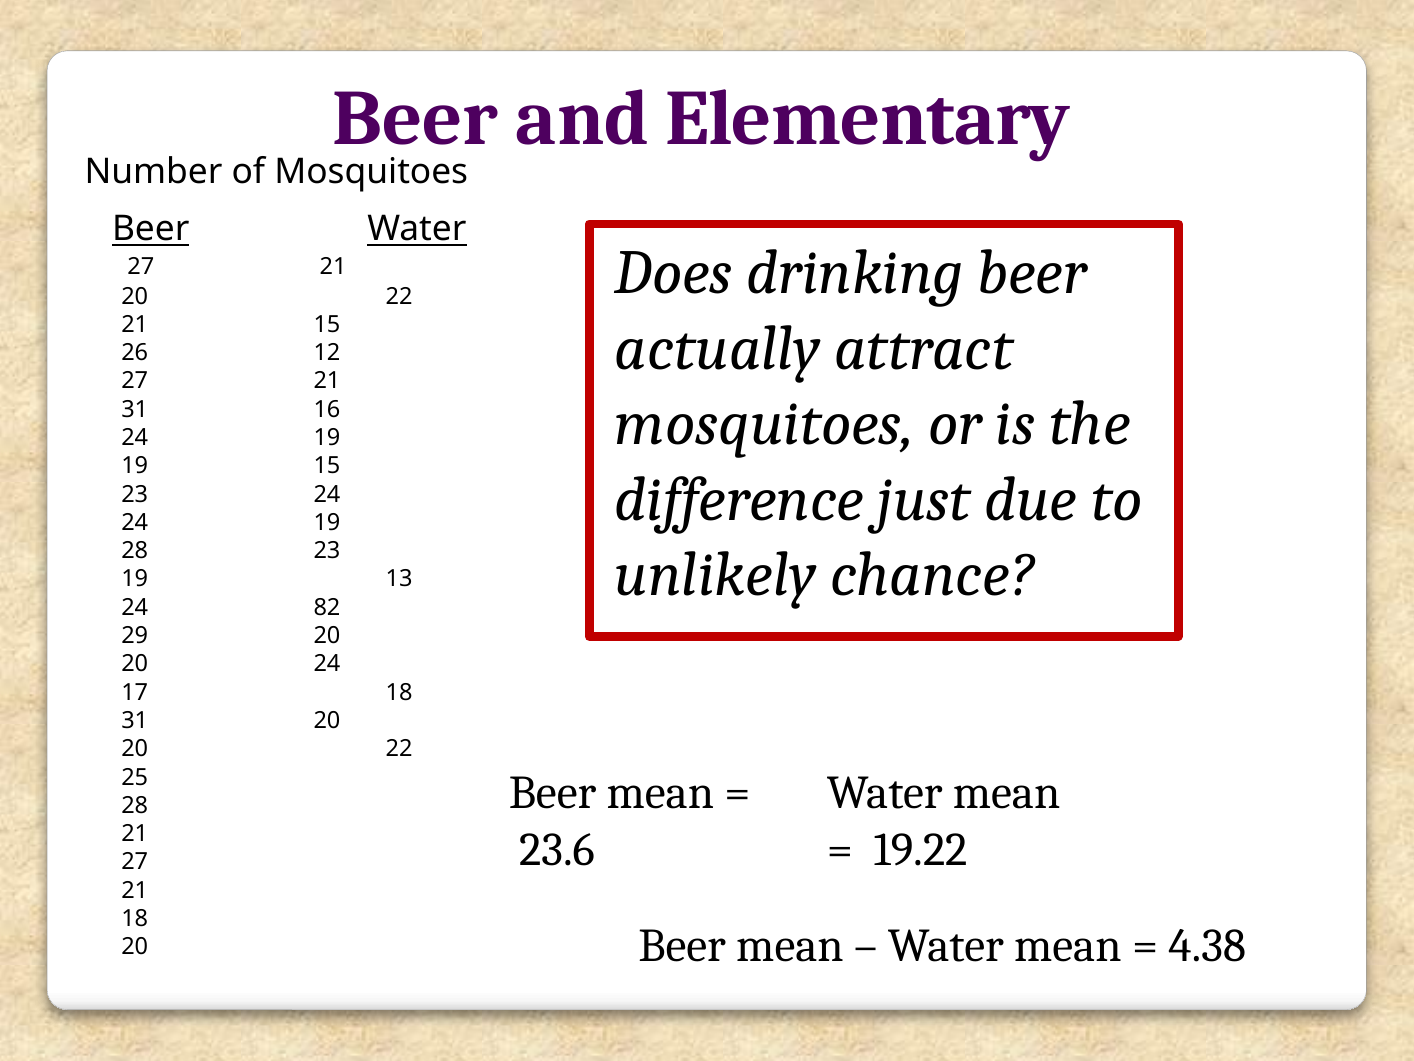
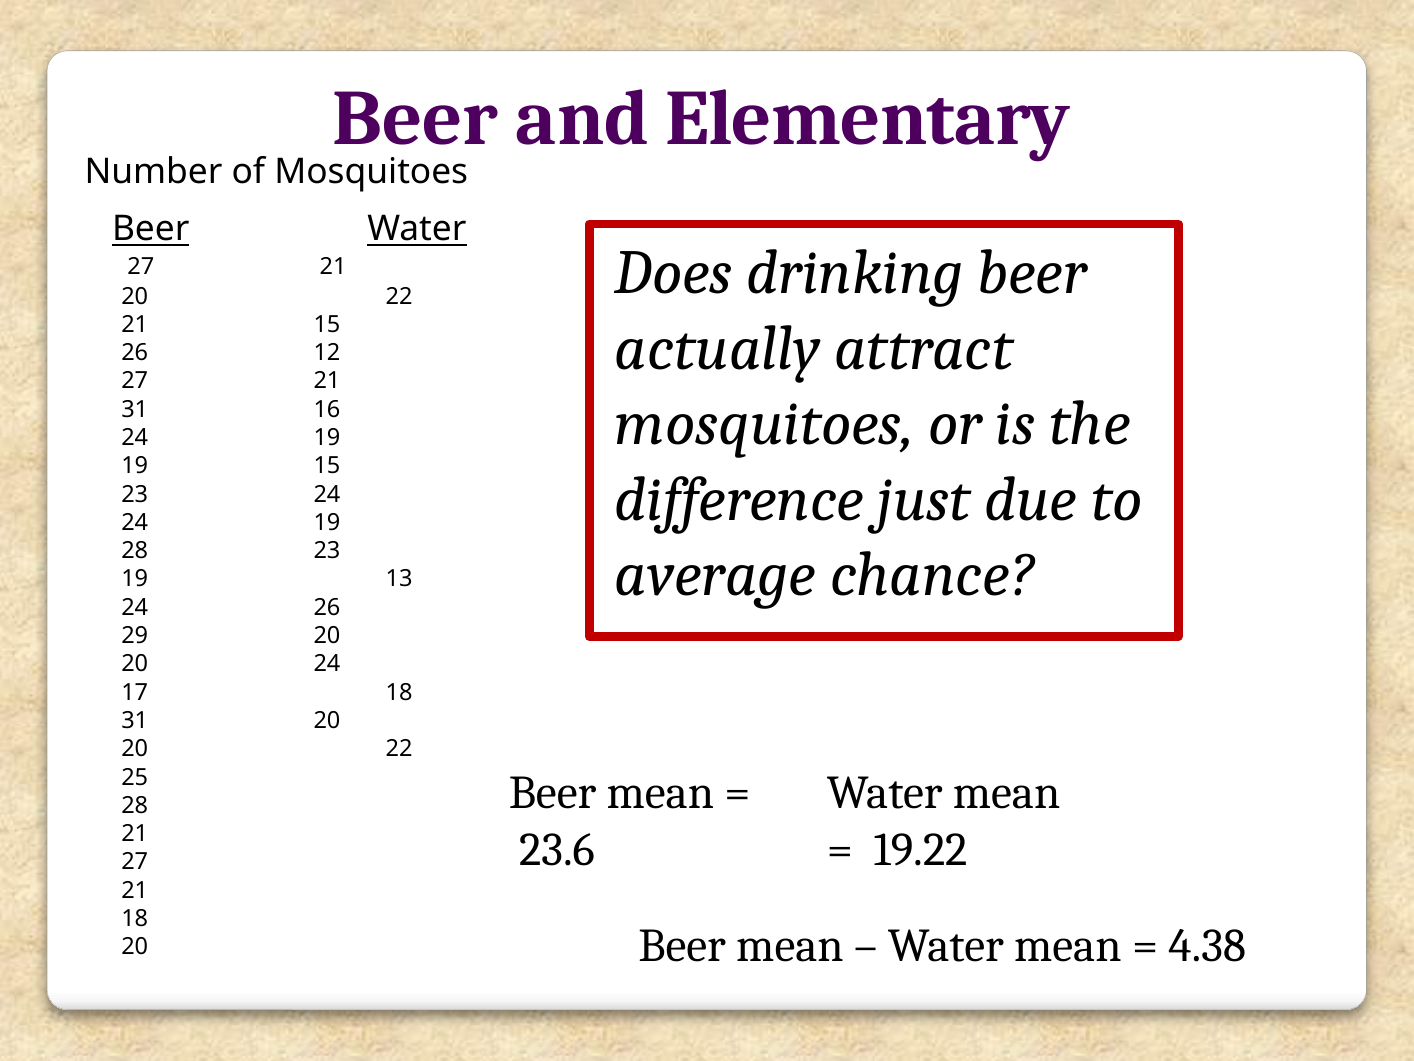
unlikely: unlikely -> average (716, 575)
24 82: 82 -> 26 (327, 607)
